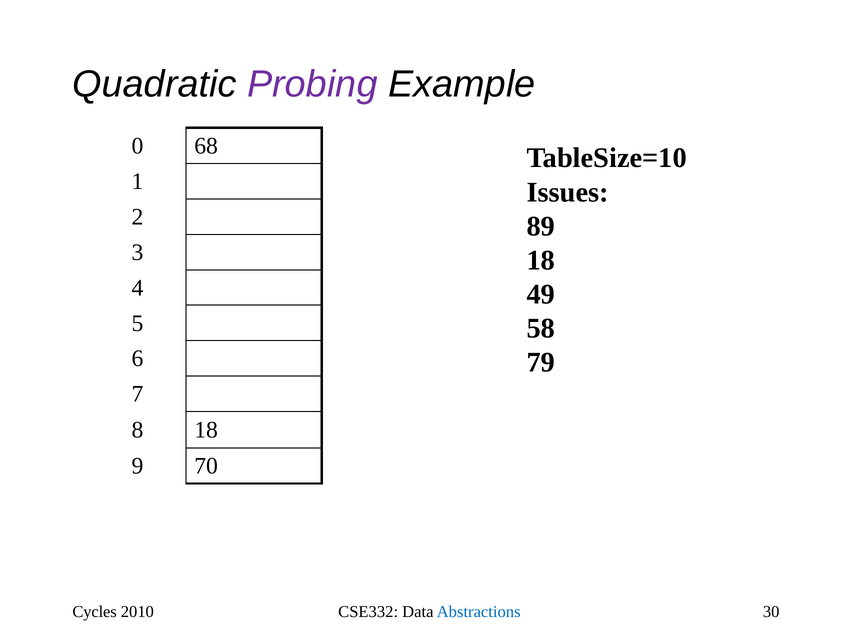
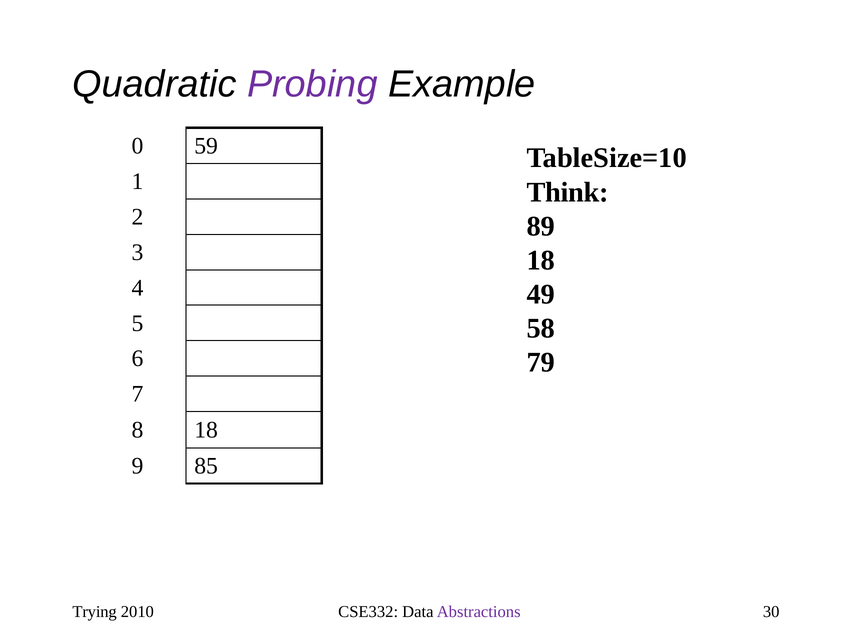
68: 68 -> 59 (206, 146)
Issues: Issues -> Think (568, 192)
70: 70 -> 85 (206, 466)
Cycles: Cycles -> Trying (95, 612)
Abstractions colour: blue -> purple (479, 612)
